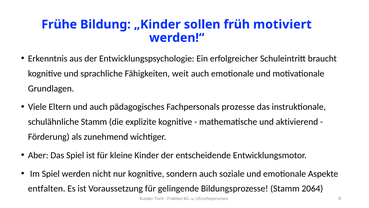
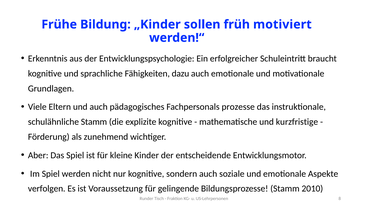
weit: weit -> dazu (180, 73)
aktivierend: aktivierend -> kurzfristige (297, 122)
entfalten: entfalten -> verfolgen (47, 188)
2064: 2064 -> 2010 (312, 188)
